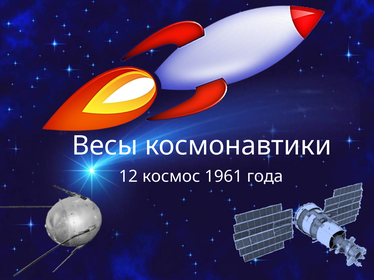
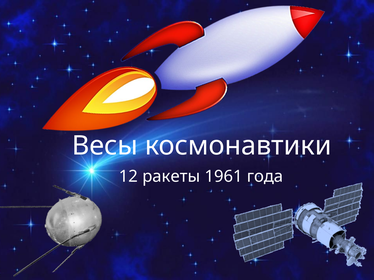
космос: космос -> ракеты (171, 177)
